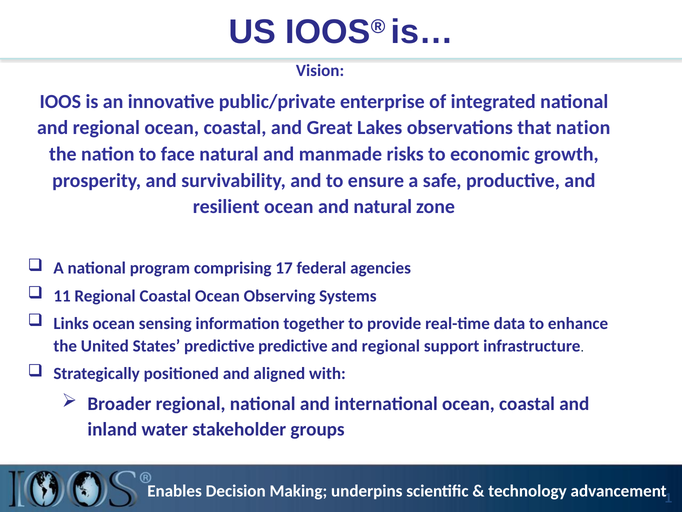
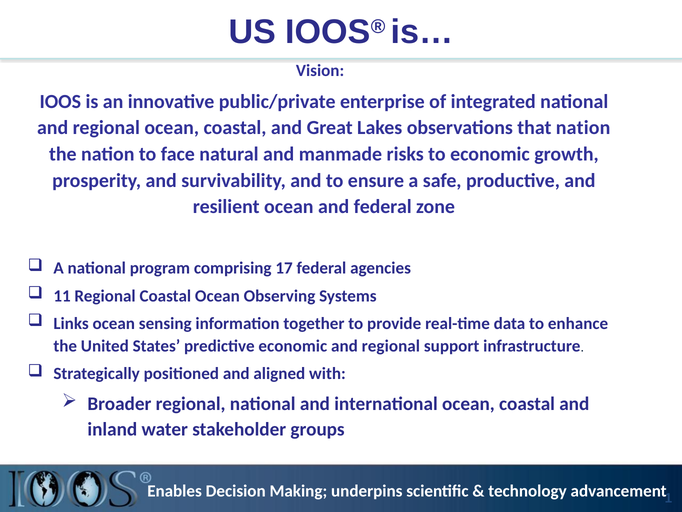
and natural: natural -> federal (383, 207)
predictive predictive: predictive -> economic (293, 346)
